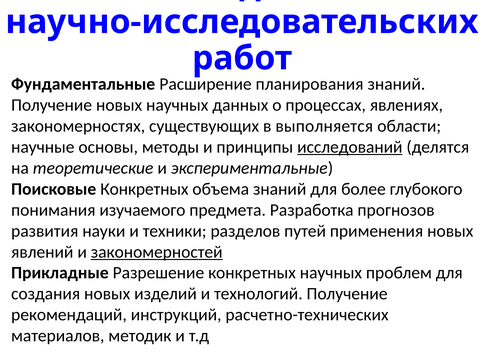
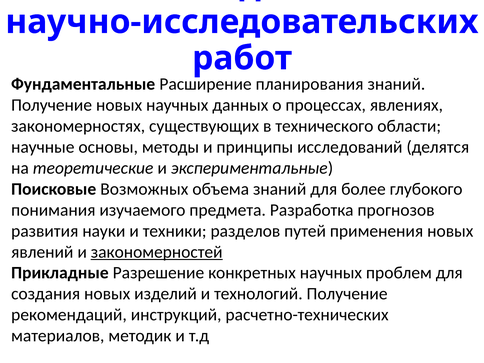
выполняется: выполняется -> технического (324, 126)
исследований underline: present -> none (350, 147)
Поисковые Конкретных: Конкретных -> Возможных (144, 189)
